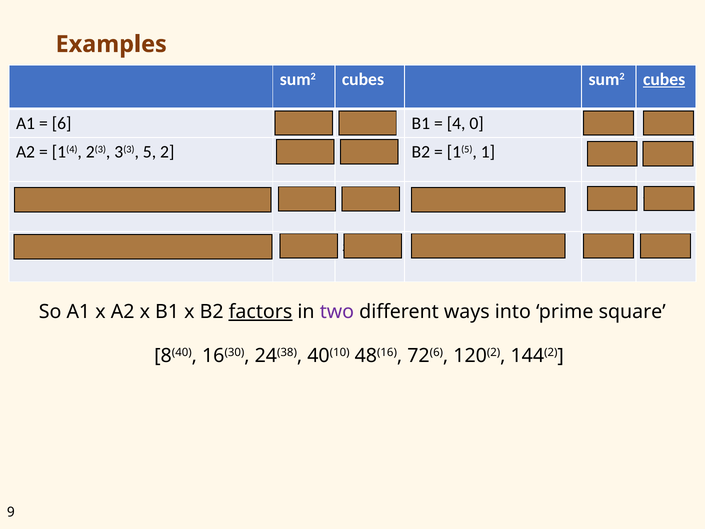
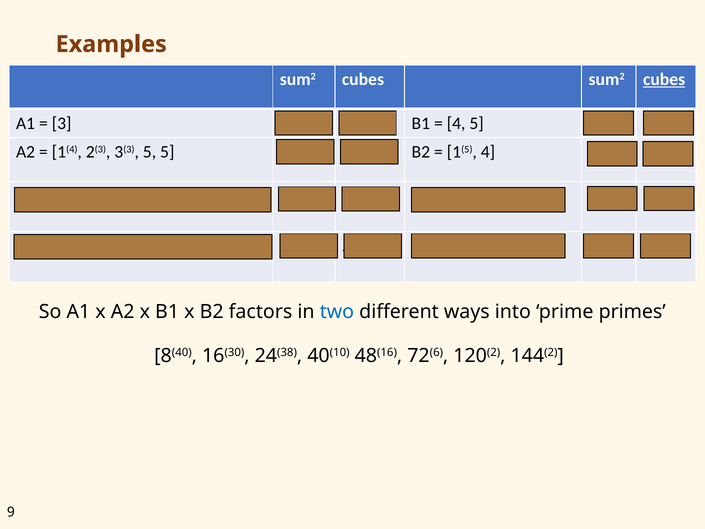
6: 6 -> 3 (62, 123)
4 0: 0 -> 5 (477, 123)
5 2: 2 -> 5 (167, 152)
1(5 1: 1 -> 4 (488, 152)
factors underline: present -> none (261, 312)
two colour: purple -> blue (337, 312)
square: square -> primes (632, 312)
